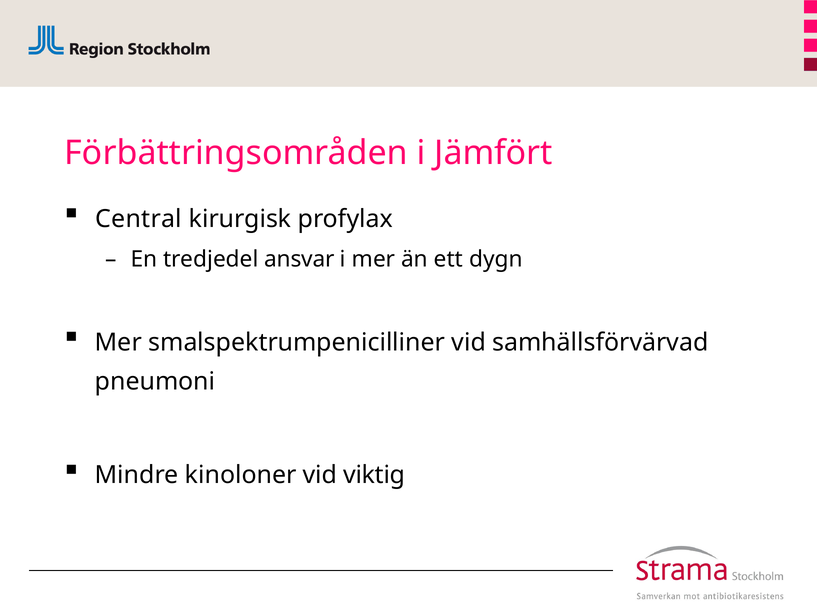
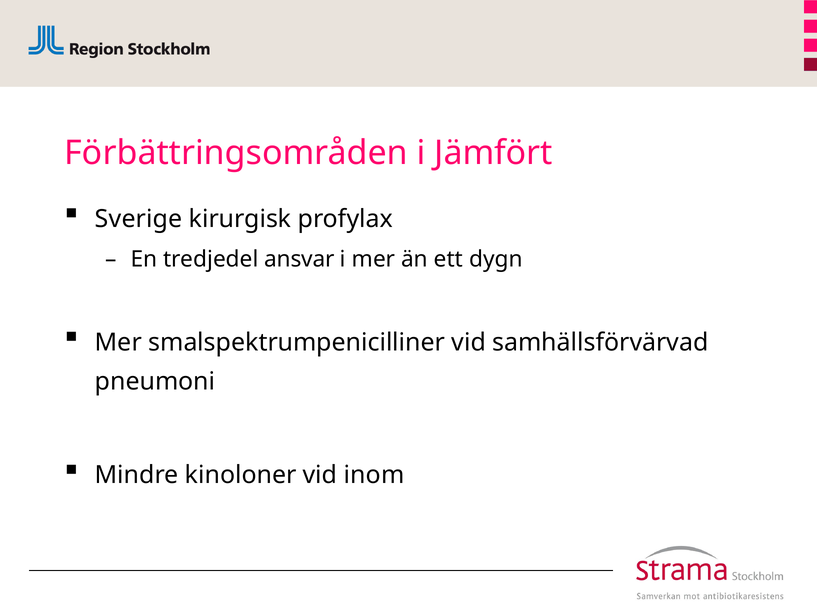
Central: Central -> Sverige (139, 219)
viktig: viktig -> inom (374, 475)
